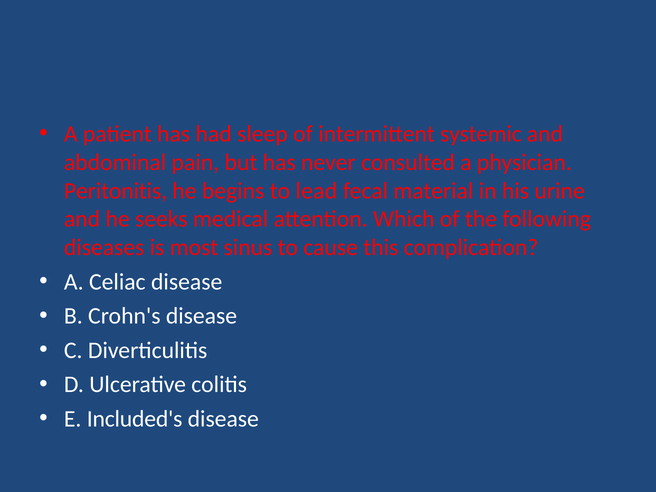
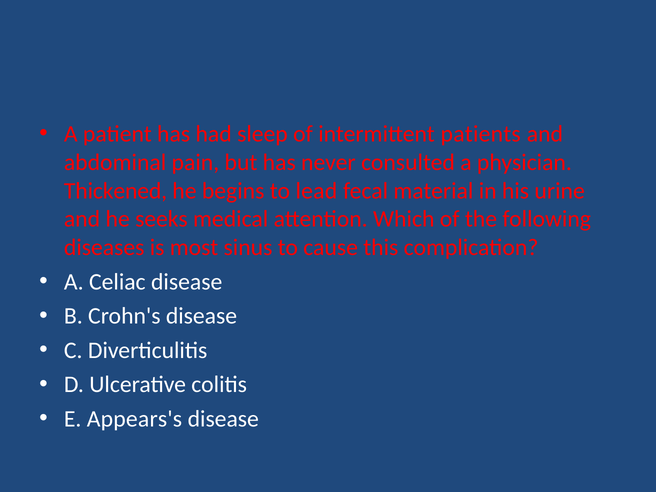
systemic: systemic -> patients (481, 134)
Peritonitis: Peritonitis -> Thickened (116, 191)
Included's: Included's -> Appears's (134, 419)
